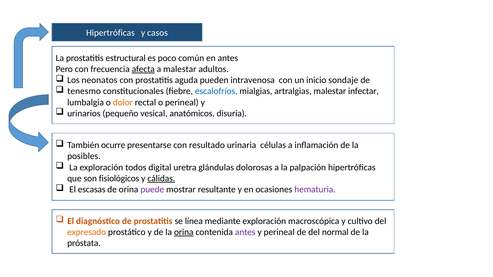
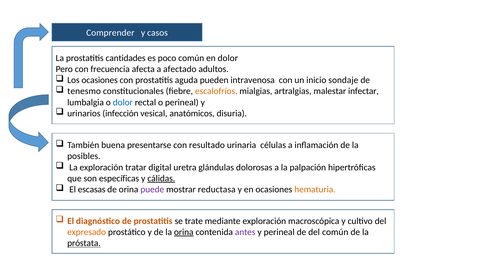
Hipertróficas: Hipertróficas -> Comprender (110, 33)
estructural: estructural -> cantidades (126, 58)
en antes: antes -> dolor (228, 58)
afecta underline: present -> none (143, 69)
a malestar: malestar -> afectado (180, 69)
Los neonatos: neonatos -> ocasiones (100, 80)
escalofríos colour: blue -> orange (216, 91)
dolor colour: orange -> blue (123, 102)
pequeño: pequeño -> infección (120, 114)
ocurre: ocurre -> buena (113, 145)
todos: todos -> tratar (136, 168)
fisiológicos: fisiológicos -> específicas (119, 179)
resultante: resultante -> reductasa (217, 190)
hematuria colour: purple -> orange (315, 190)
línea: línea -> trate (194, 221)
del normal: normal -> común (335, 232)
próstata underline: none -> present (84, 243)
